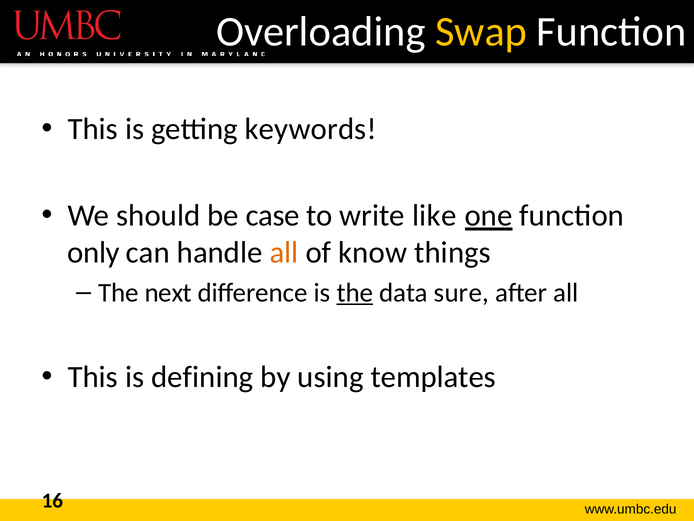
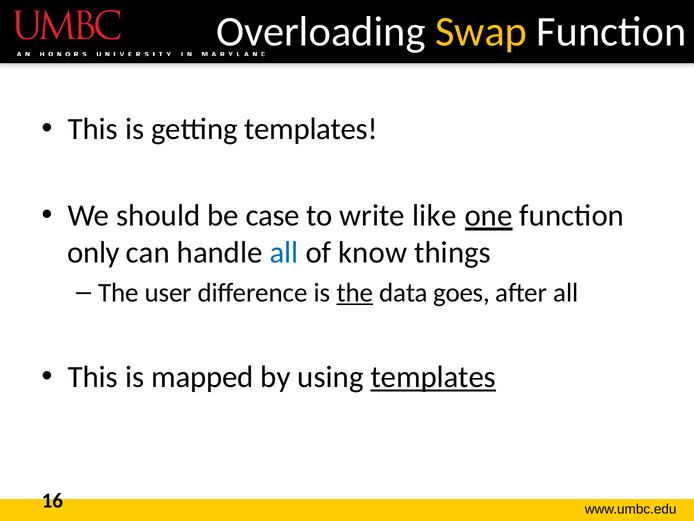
getting keywords: keywords -> templates (311, 129)
all colour: orange -> blue (284, 253)
next: next -> user (168, 292)
sure: sure -> goes (462, 292)
defining: defining -> mapped (202, 377)
templates underline: none -> present (433, 377)
